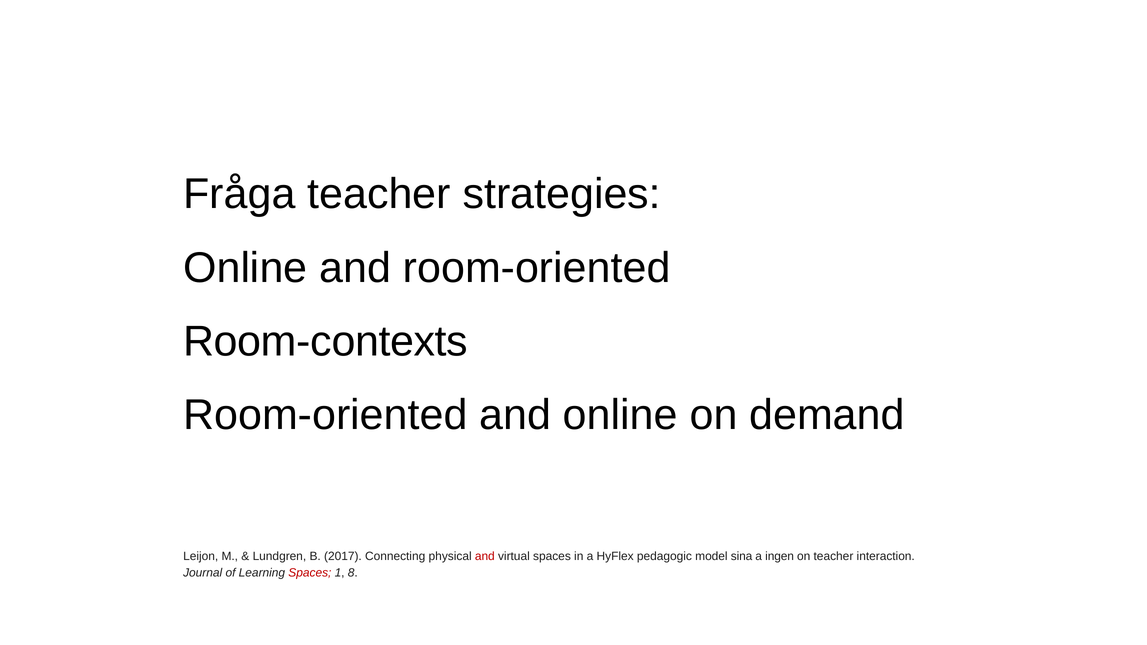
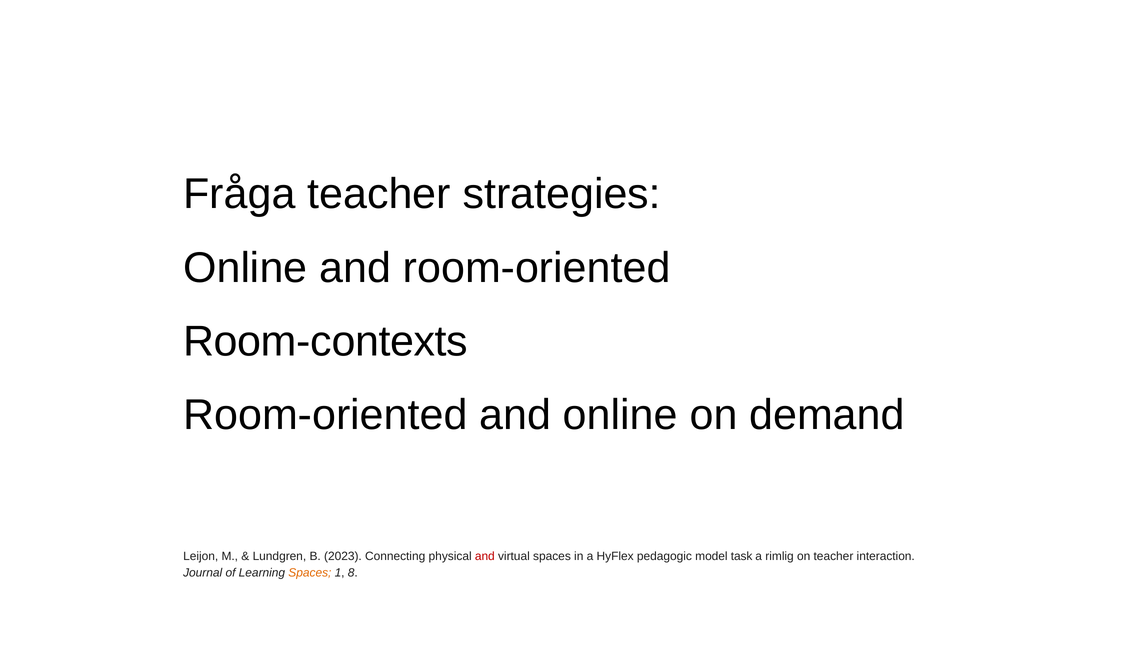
2017: 2017 -> 2023 (343, 557)
sina: sina -> task (742, 557)
ingen: ingen -> rimlig (780, 557)
Spaces colour: red -> orange (310, 573)
